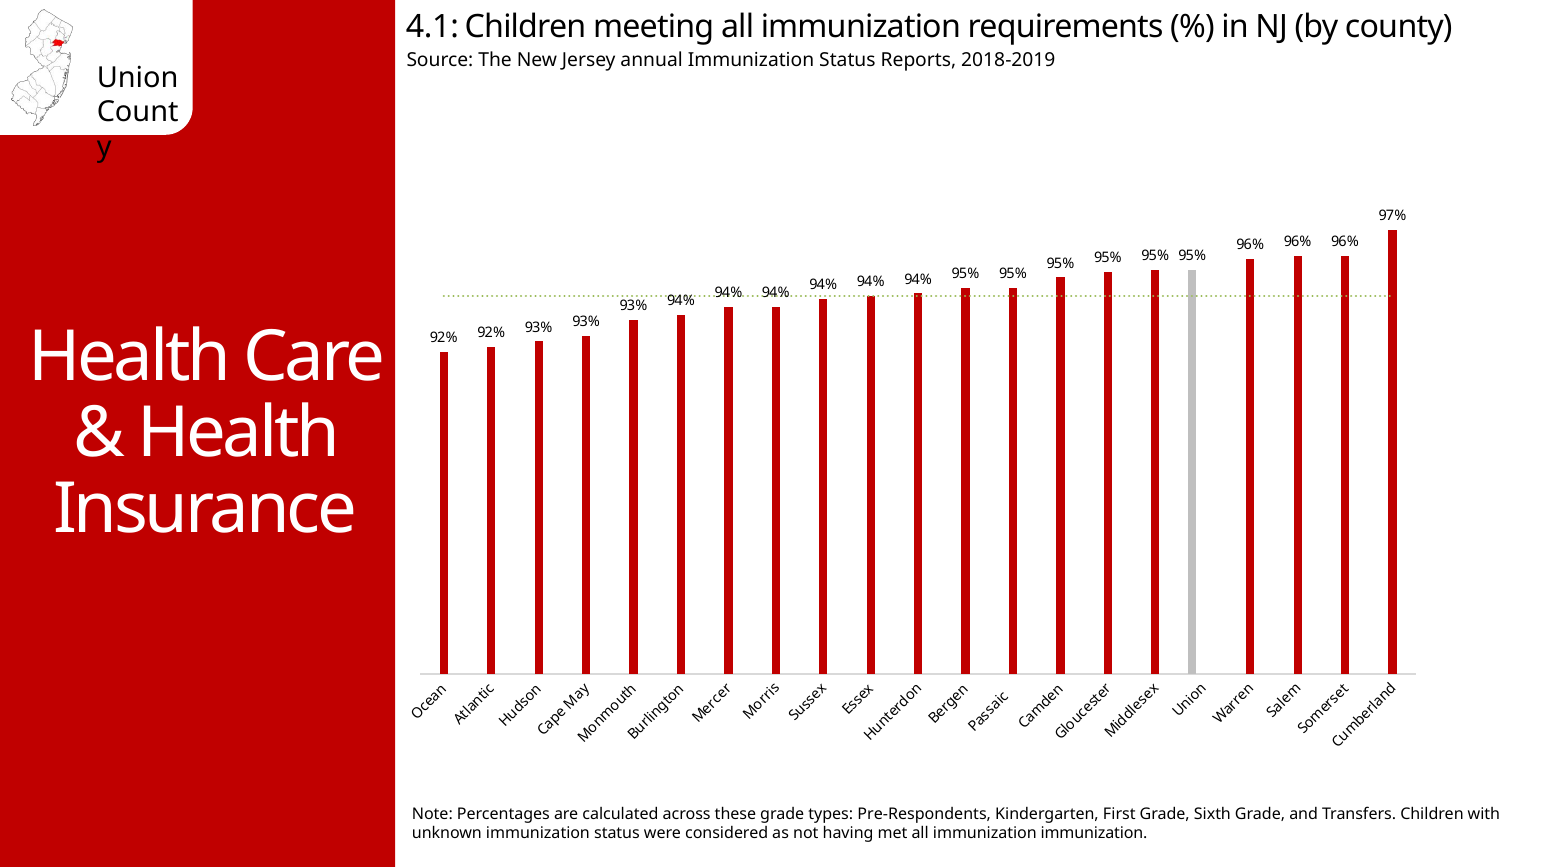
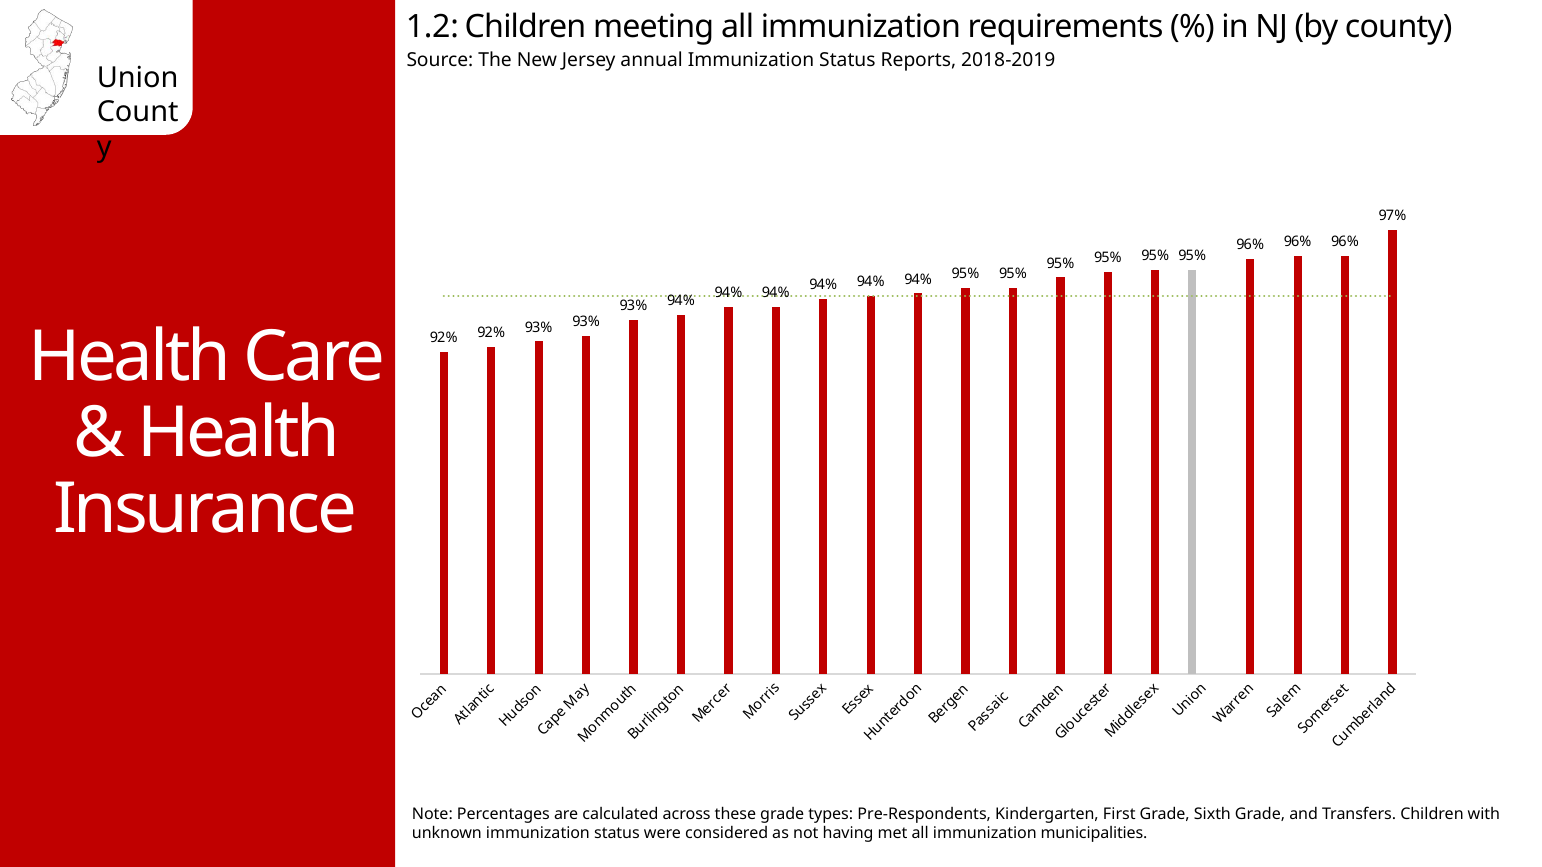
4.1: 4.1 -> 1.2 (432, 27)
immunization immunization: immunization -> municipalities (1094, 833)
